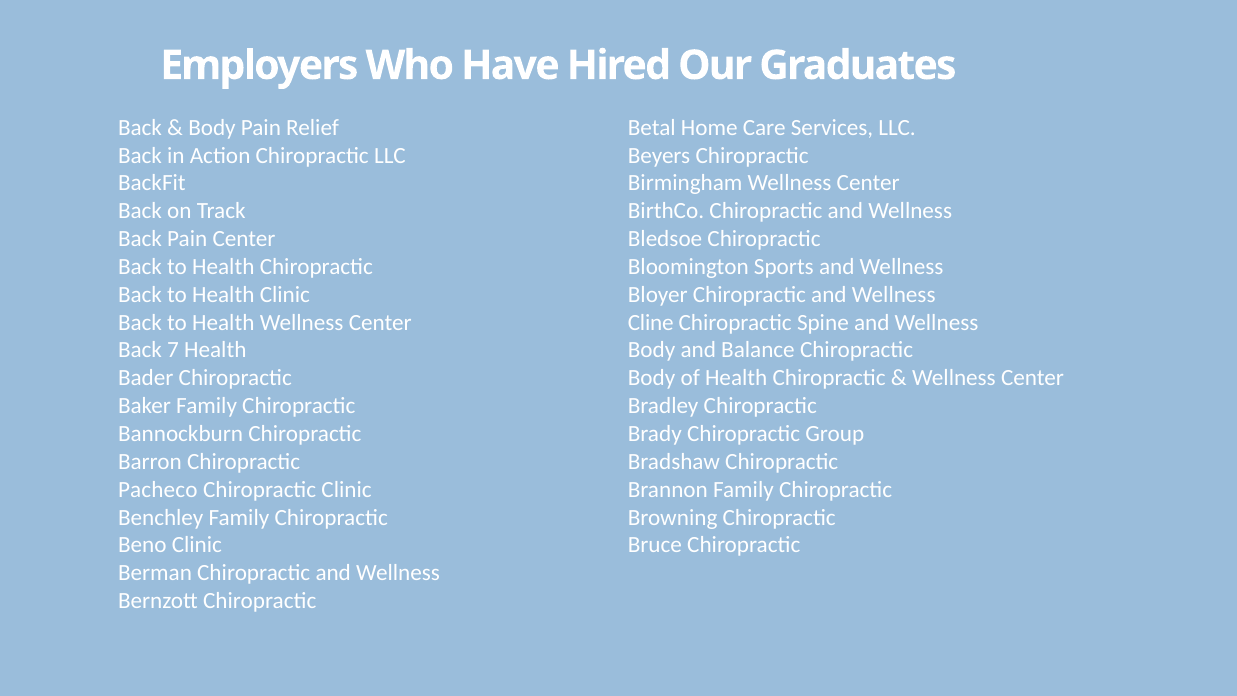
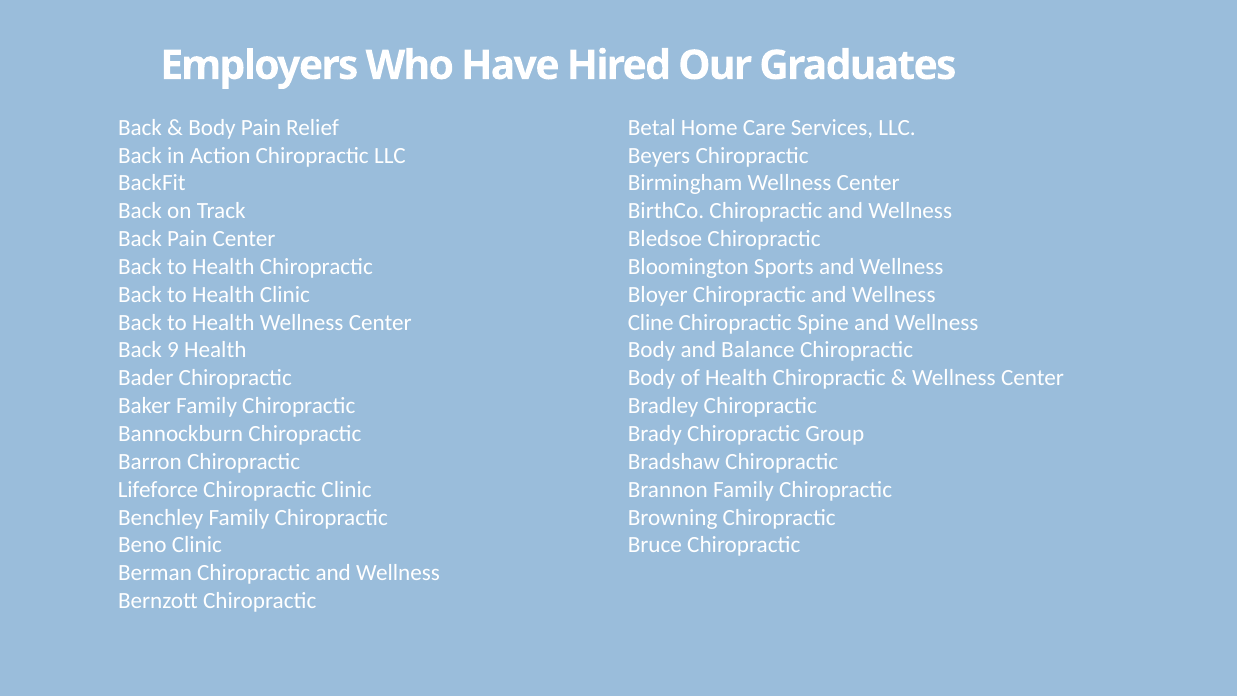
7: 7 -> 9 (173, 350)
Pacheco: Pacheco -> Lifeforce (158, 489)
